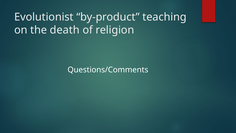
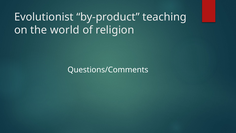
death: death -> world (65, 30)
